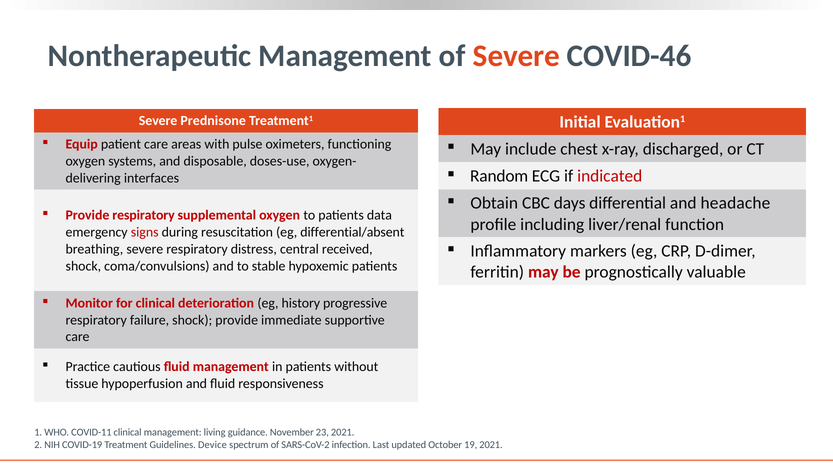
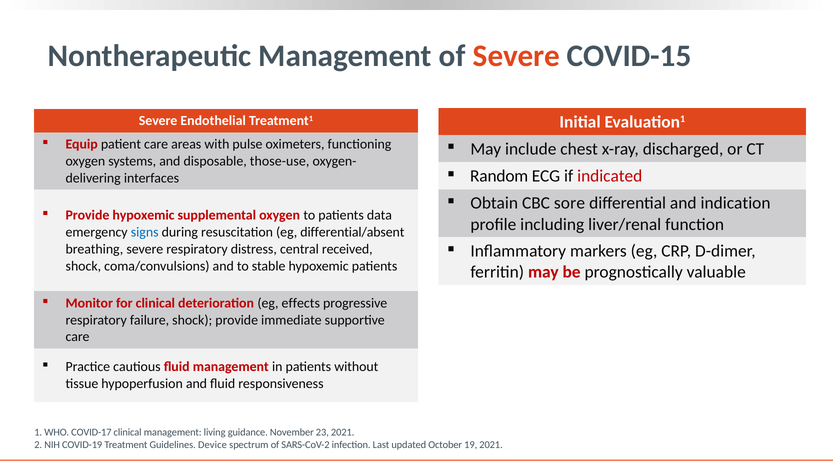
COVID-46: COVID-46 -> COVID-15 (629, 56)
Prednisone: Prednisone -> Endothelial (213, 121)
doses-use: doses-use -> those-use (280, 161)
days: days -> sore (569, 203)
headache: headache -> indication (736, 203)
Provide respiratory: respiratory -> hypoxemic (144, 215)
signs colour: red -> blue (145, 232)
history: history -> effects (301, 303)
COVID-11: COVID-11 -> COVID-17 (91, 433)
